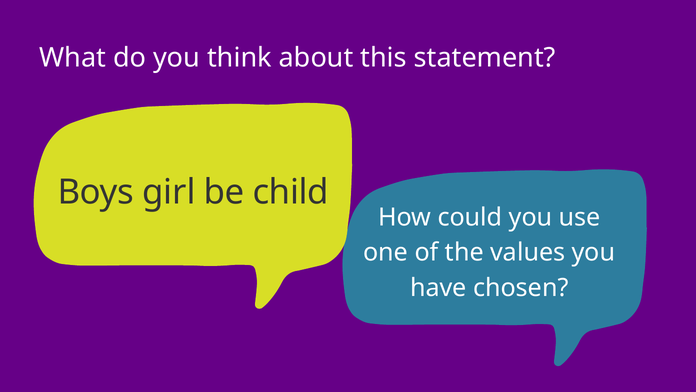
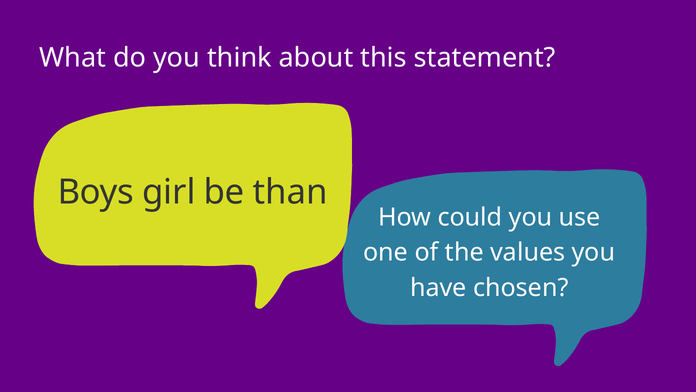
child: child -> than (290, 192)
